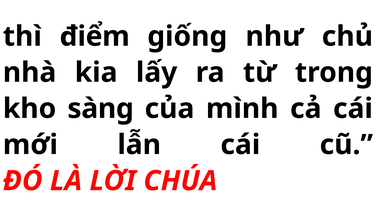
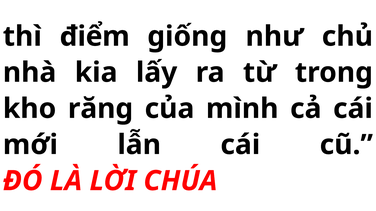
sàng: sàng -> răng (101, 109)
